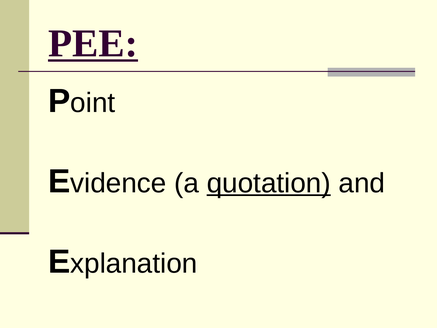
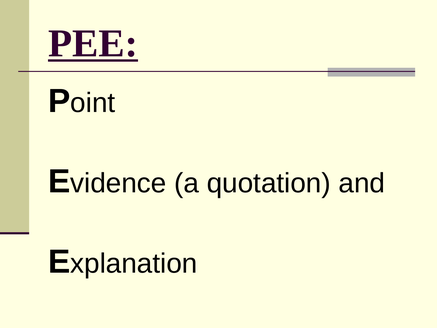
quotation underline: present -> none (269, 183)
